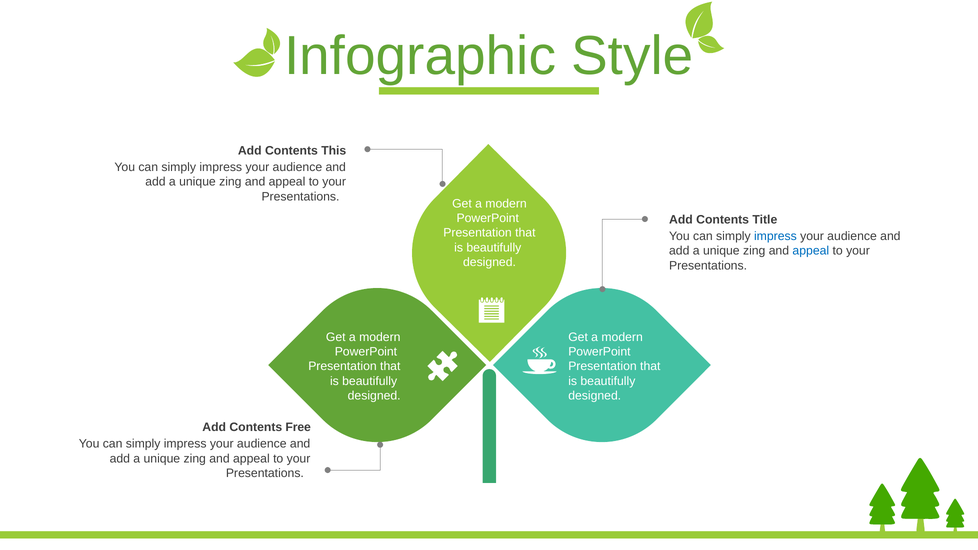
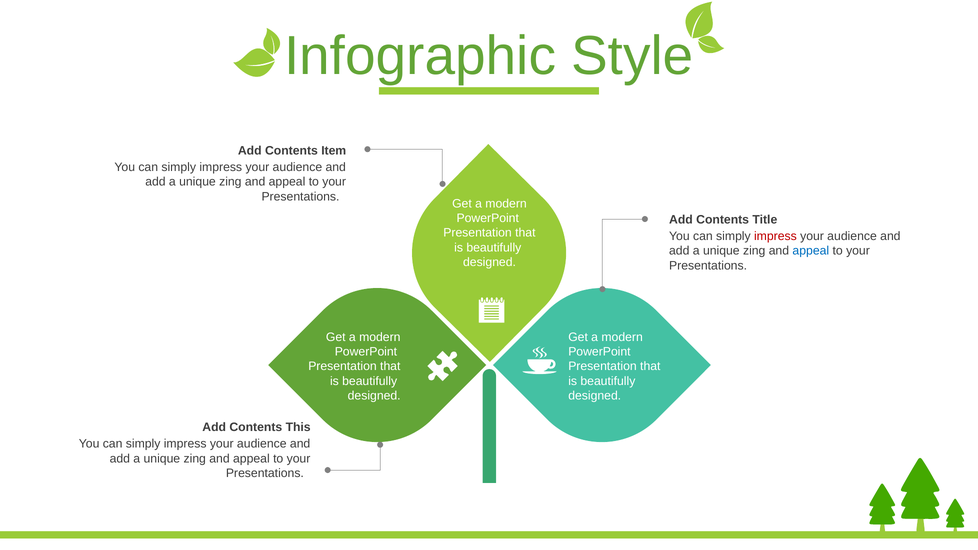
This: This -> Item (334, 151)
impress colour: blue -> red (775, 236)
Free: Free -> This (298, 427)
